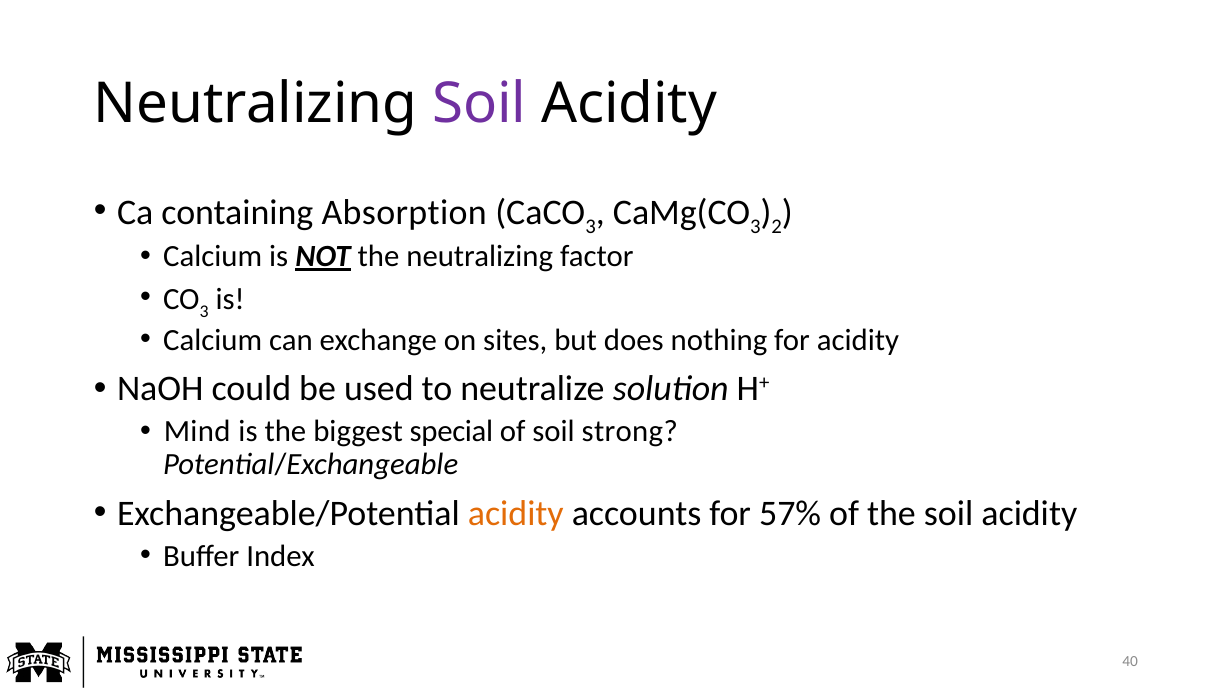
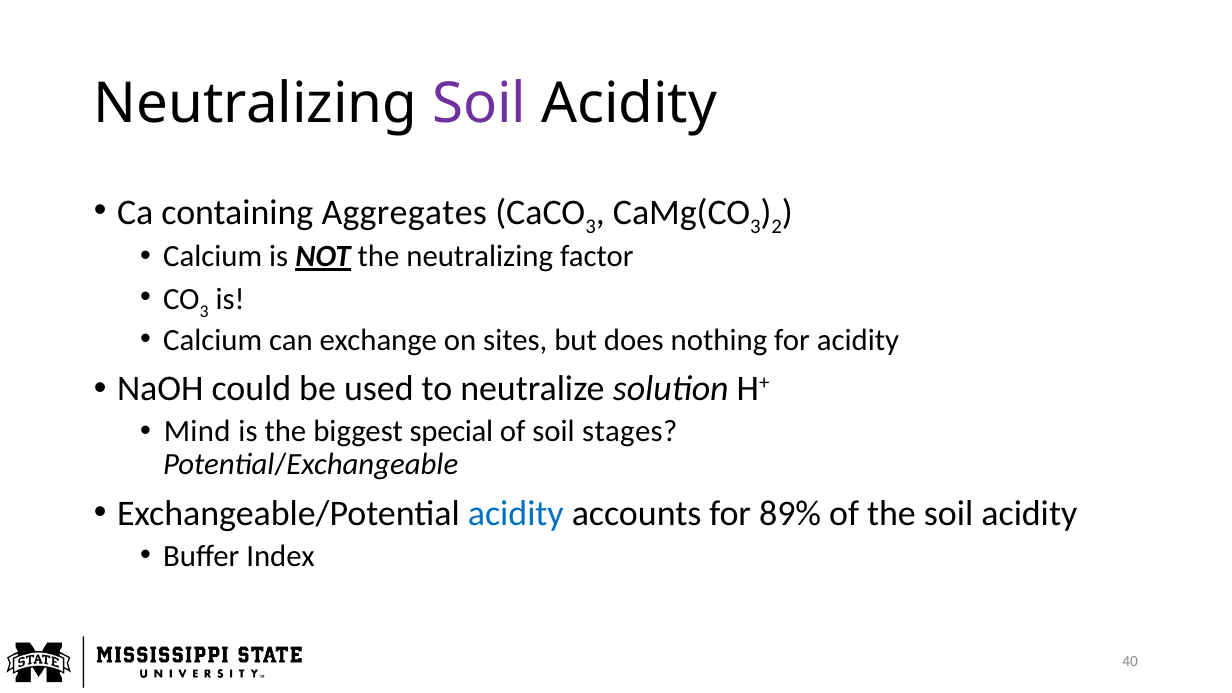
Absorption: Absorption -> Aggregates (404, 213)
strong: strong -> stages (630, 431)
acidity colour: orange -> blue (516, 513)
57%: 57% -> 89% (790, 513)
